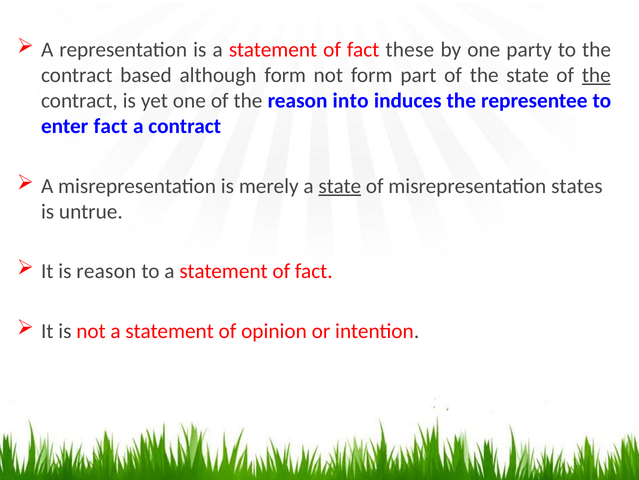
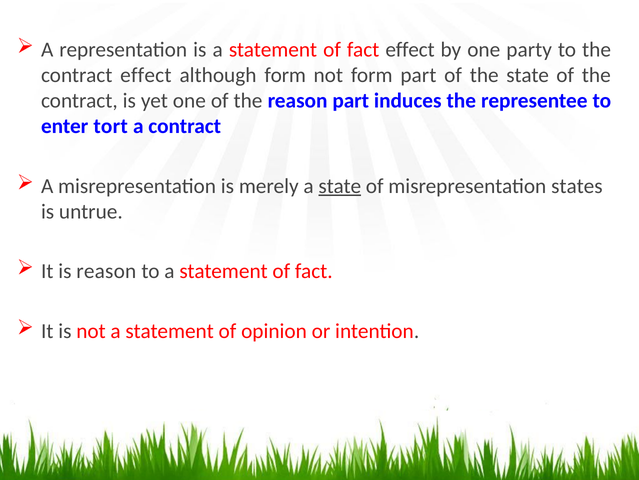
fact these: these -> effect (410, 49)
contract based: based -> effect (146, 75)
the underline: present -> none (596, 75)
reason into: into -> part (351, 101)
enter fact: fact -> tort (111, 126)
